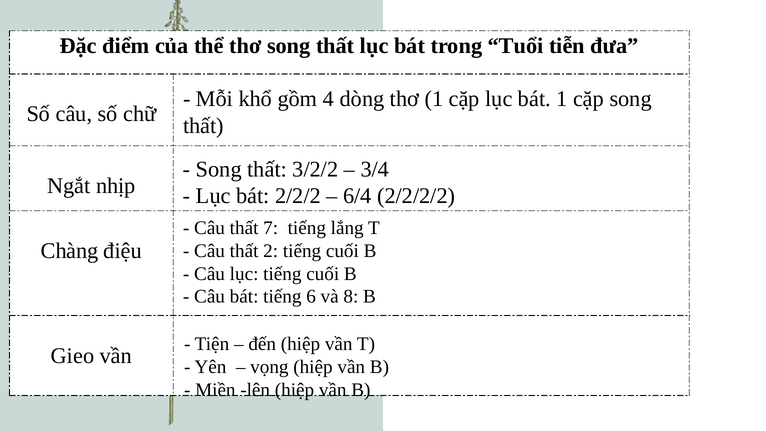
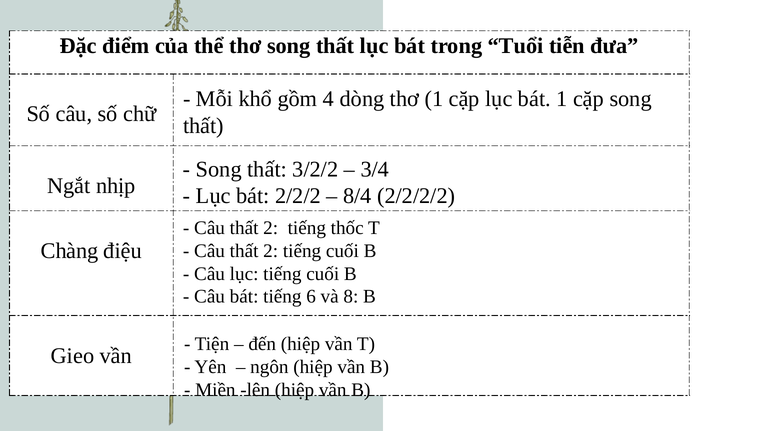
6/4: 6/4 -> 8/4 (357, 196)
7: 7 -> 2 (271, 228)
lắng: lắng -> thốc (347, 228)
vọng: vọng -> ngôn (269, 367)
